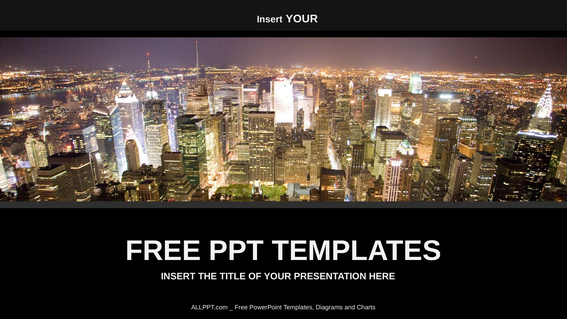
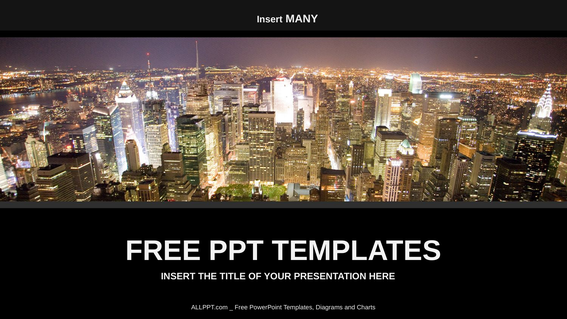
Insert YOUR: YOUR -> MANY (302, 19)
